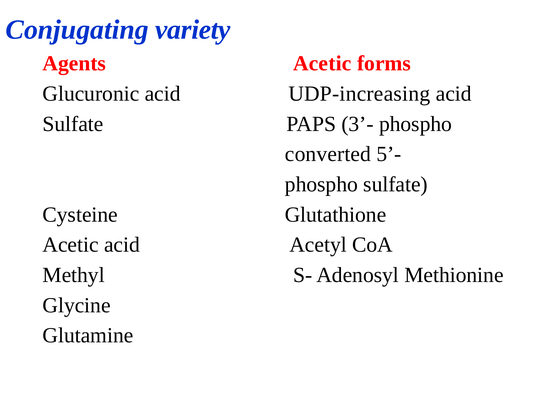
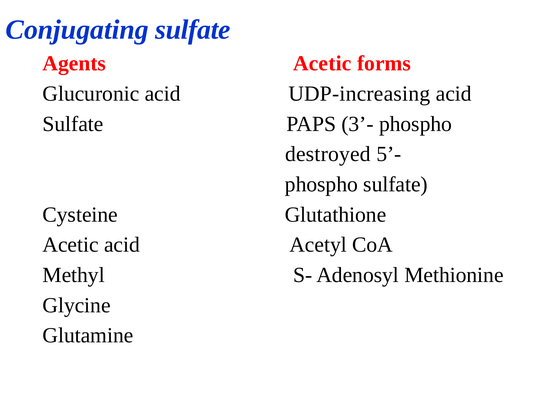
Conjugating variety: variety -> sulfate (193, 30)
converted: converted -> destroyed (328, 154)
